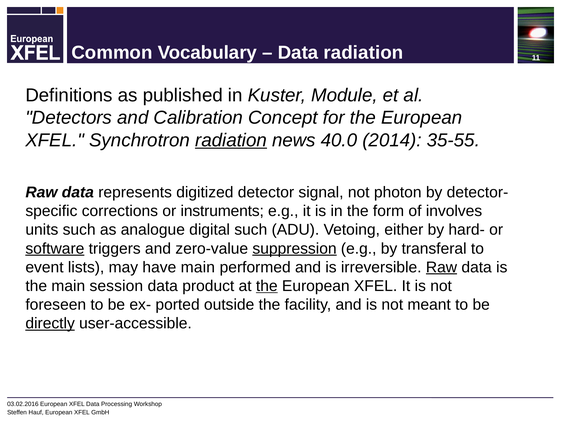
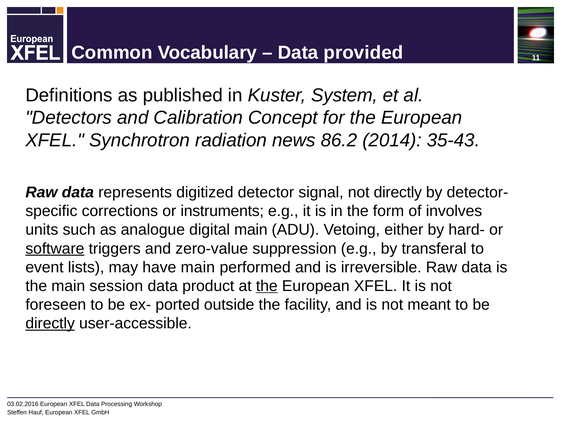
Data radiation: radiation -> provided (363, 53)
Module: Module -> System (345, 95)
radiation underline: present -> none (231, 140)
40.0: 40.0 -> 86.2 (339, 140)
35-55: 35-55 -> 35-43 (453, 140)
not photon: photon -> directly (398, 192)
digital such: such -> main (251, 230)
suppression underline: present -> none (295, 248)
Raw underline: present -> none (441, 267)
